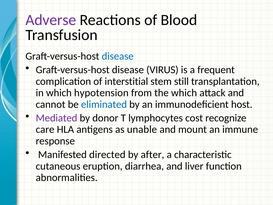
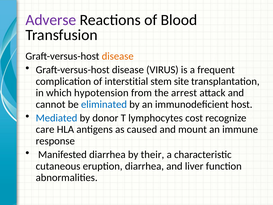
disease colour: blue -> orange (118, 56)
still: still -> site (181, 81)
the which: which -> arrest (184, 93)
Mediated colour: purple -> blue (57, 118)
unable: unable -> caused (142, 129)
Manifested directed: directed -> diarrhea (107, 154)
after: after -> their (152, 154)
